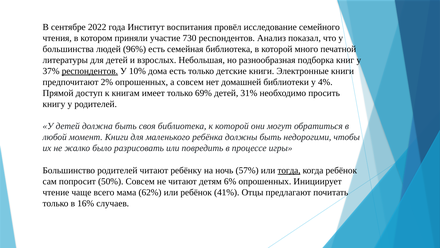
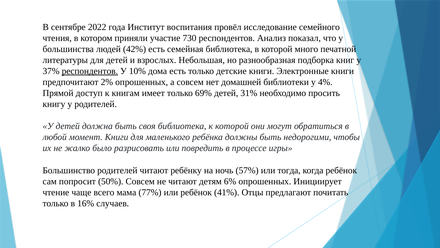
96%: 96% -> 42% (135, 49)
тогда underline: present -> none (289, 170)
62%: 62% -> 77% (150, 192)
